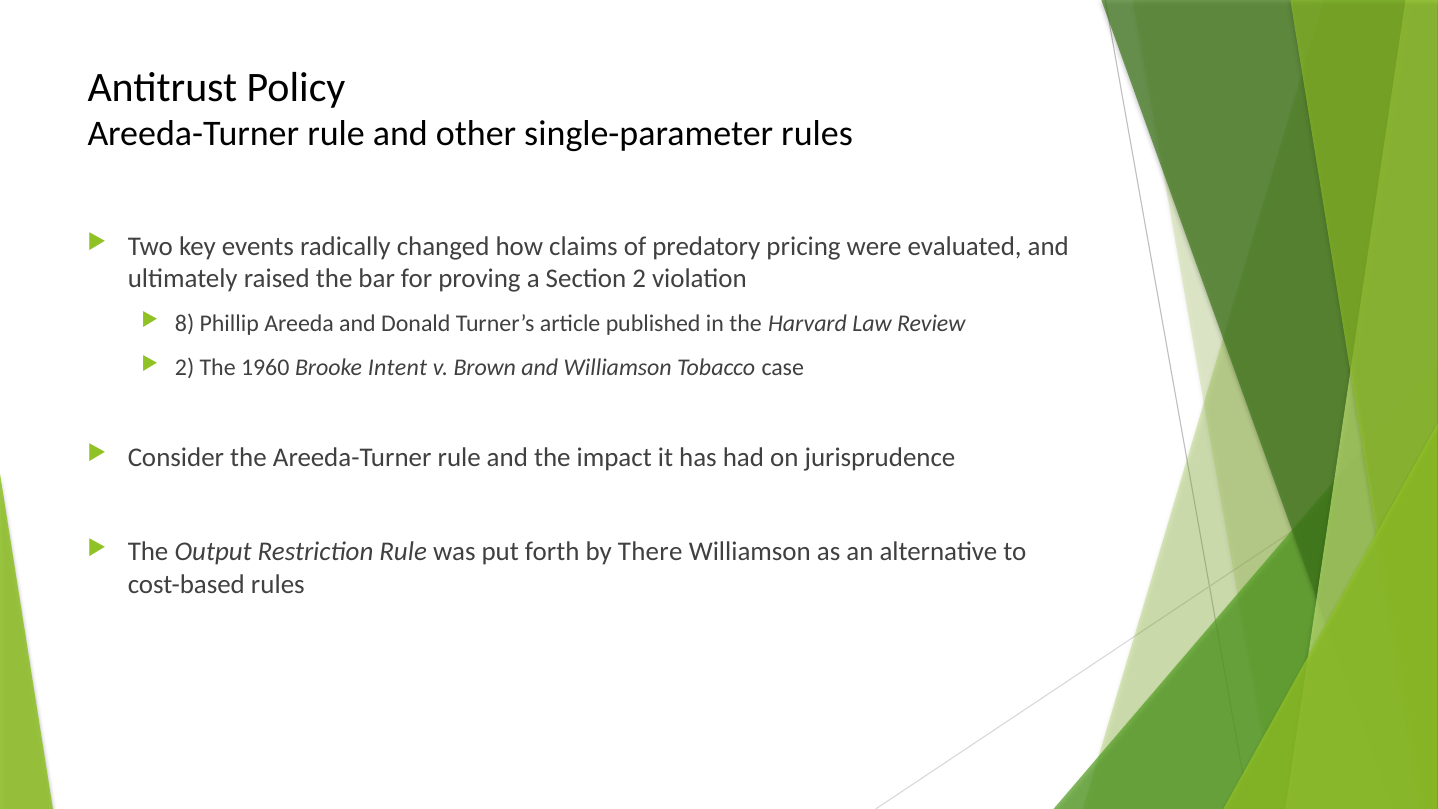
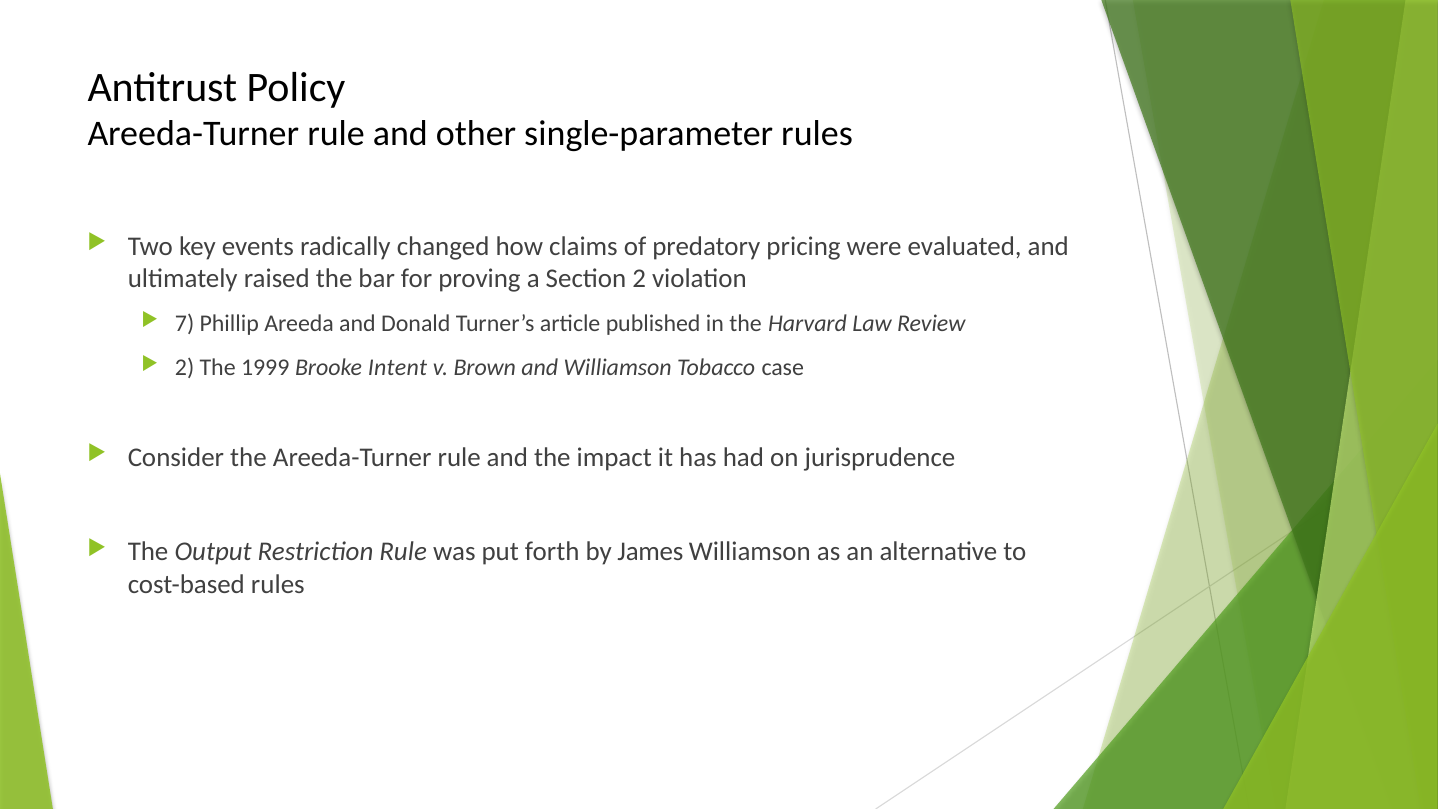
8: 8 -> 7 (185, 324)
1960: 1960 -> 1999 (265, 368)
There: There -> James (650, 552)
